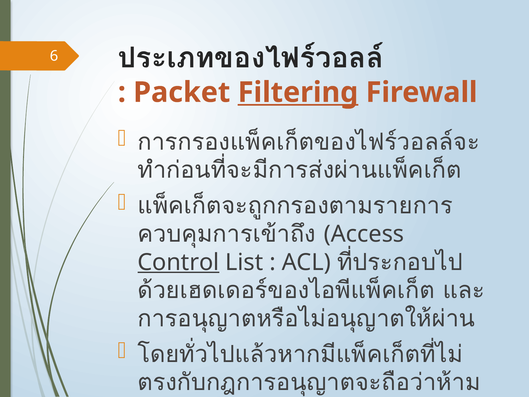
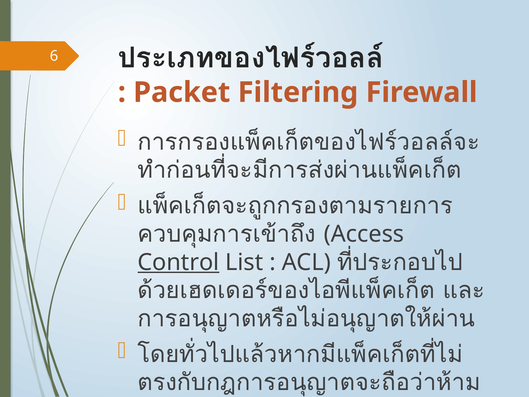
Filtering underline: present -> none (298, 92)
